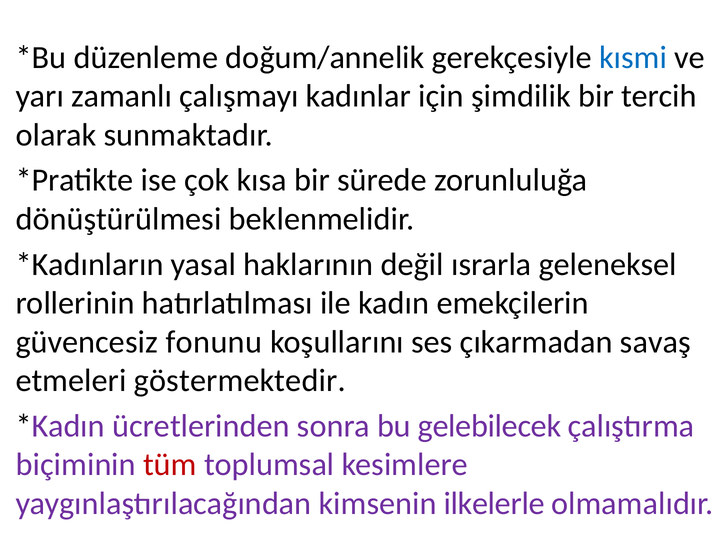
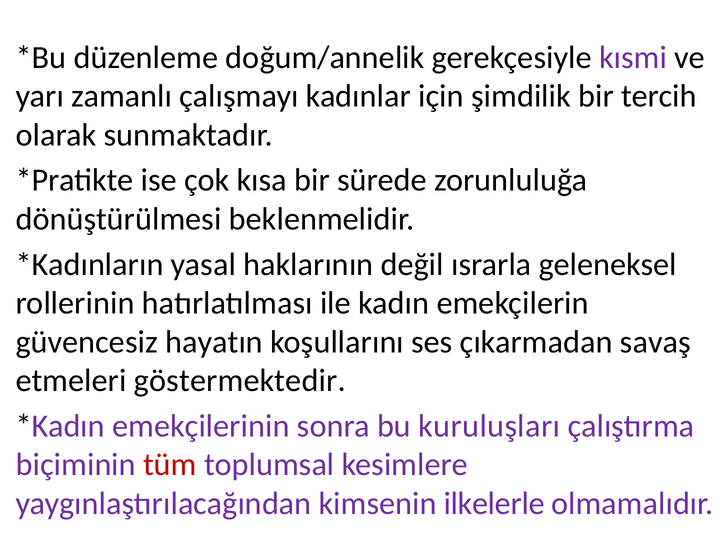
kısmi colour: blue -> purple (633, 57)
fonunu: fonunu -> hayatın (214, 342)
ücretlerinden: ücretlerinden -> emekçilerinin (201, 426)
gelebilecek: gelebilecek -> kuruluşları (489, 426)
